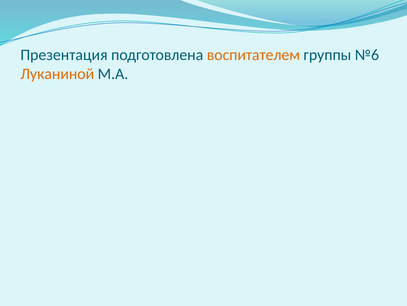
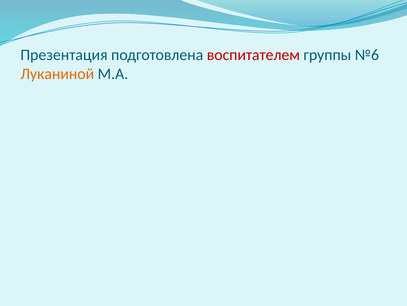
воспитателем colour: orange -> red (253, 55)
